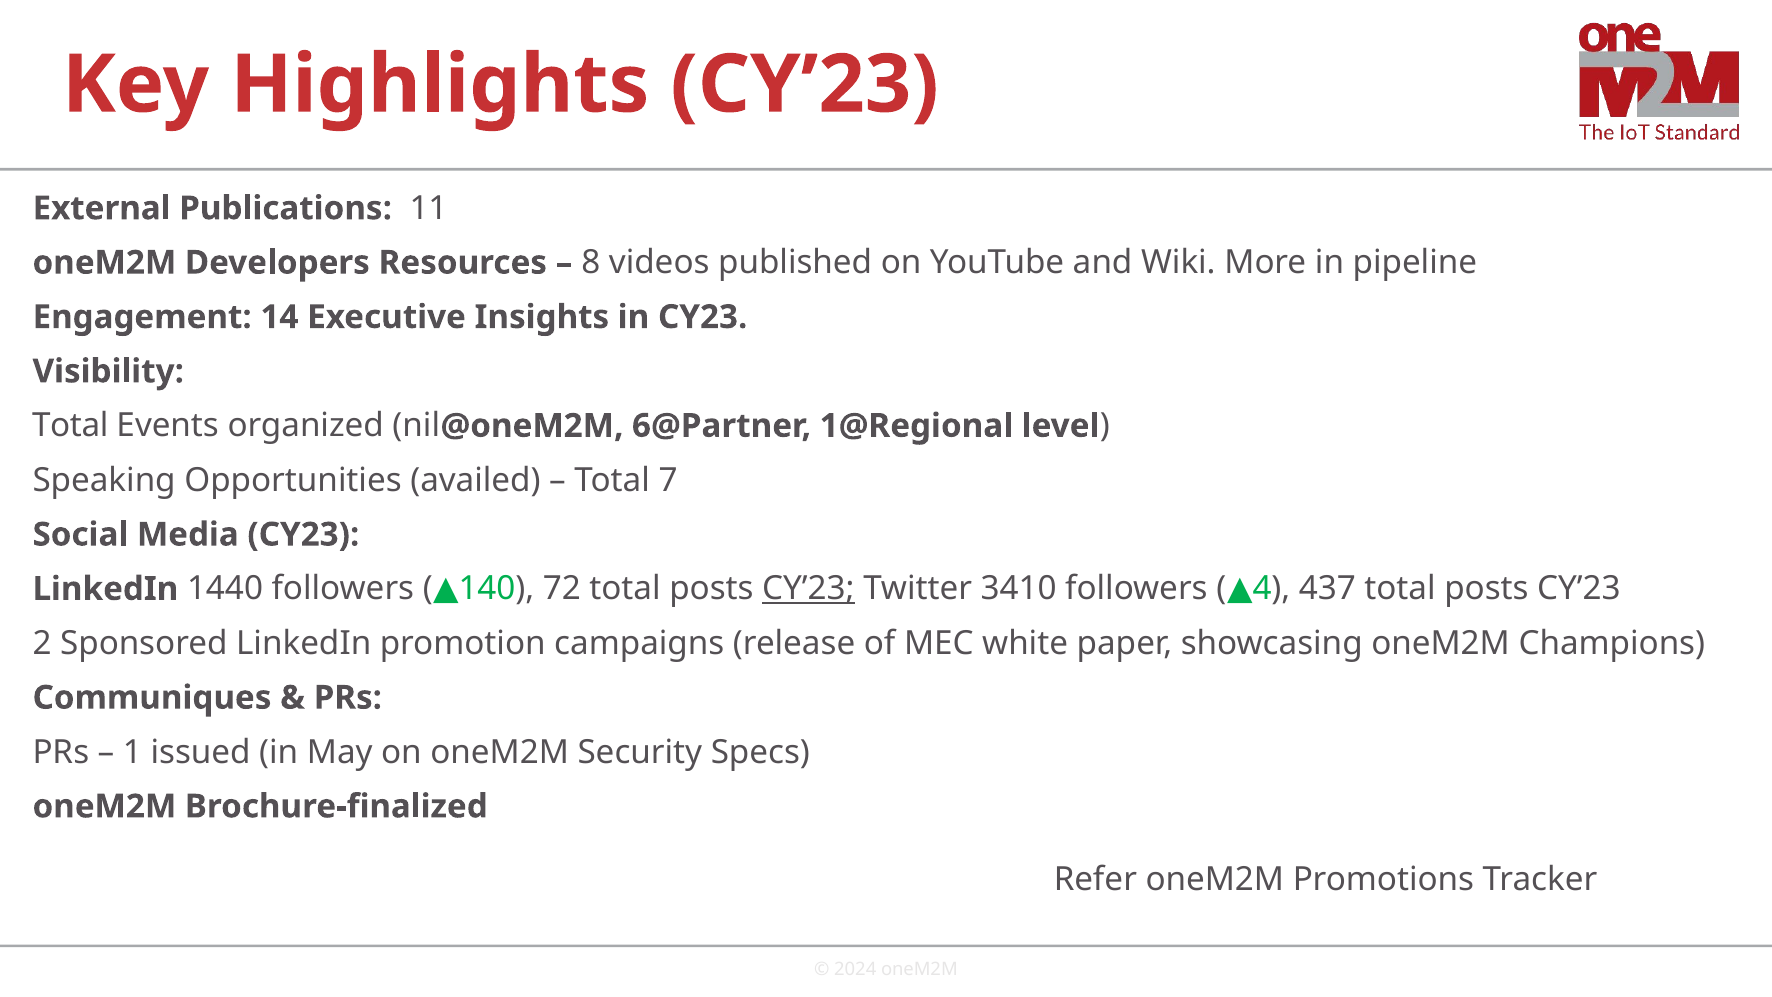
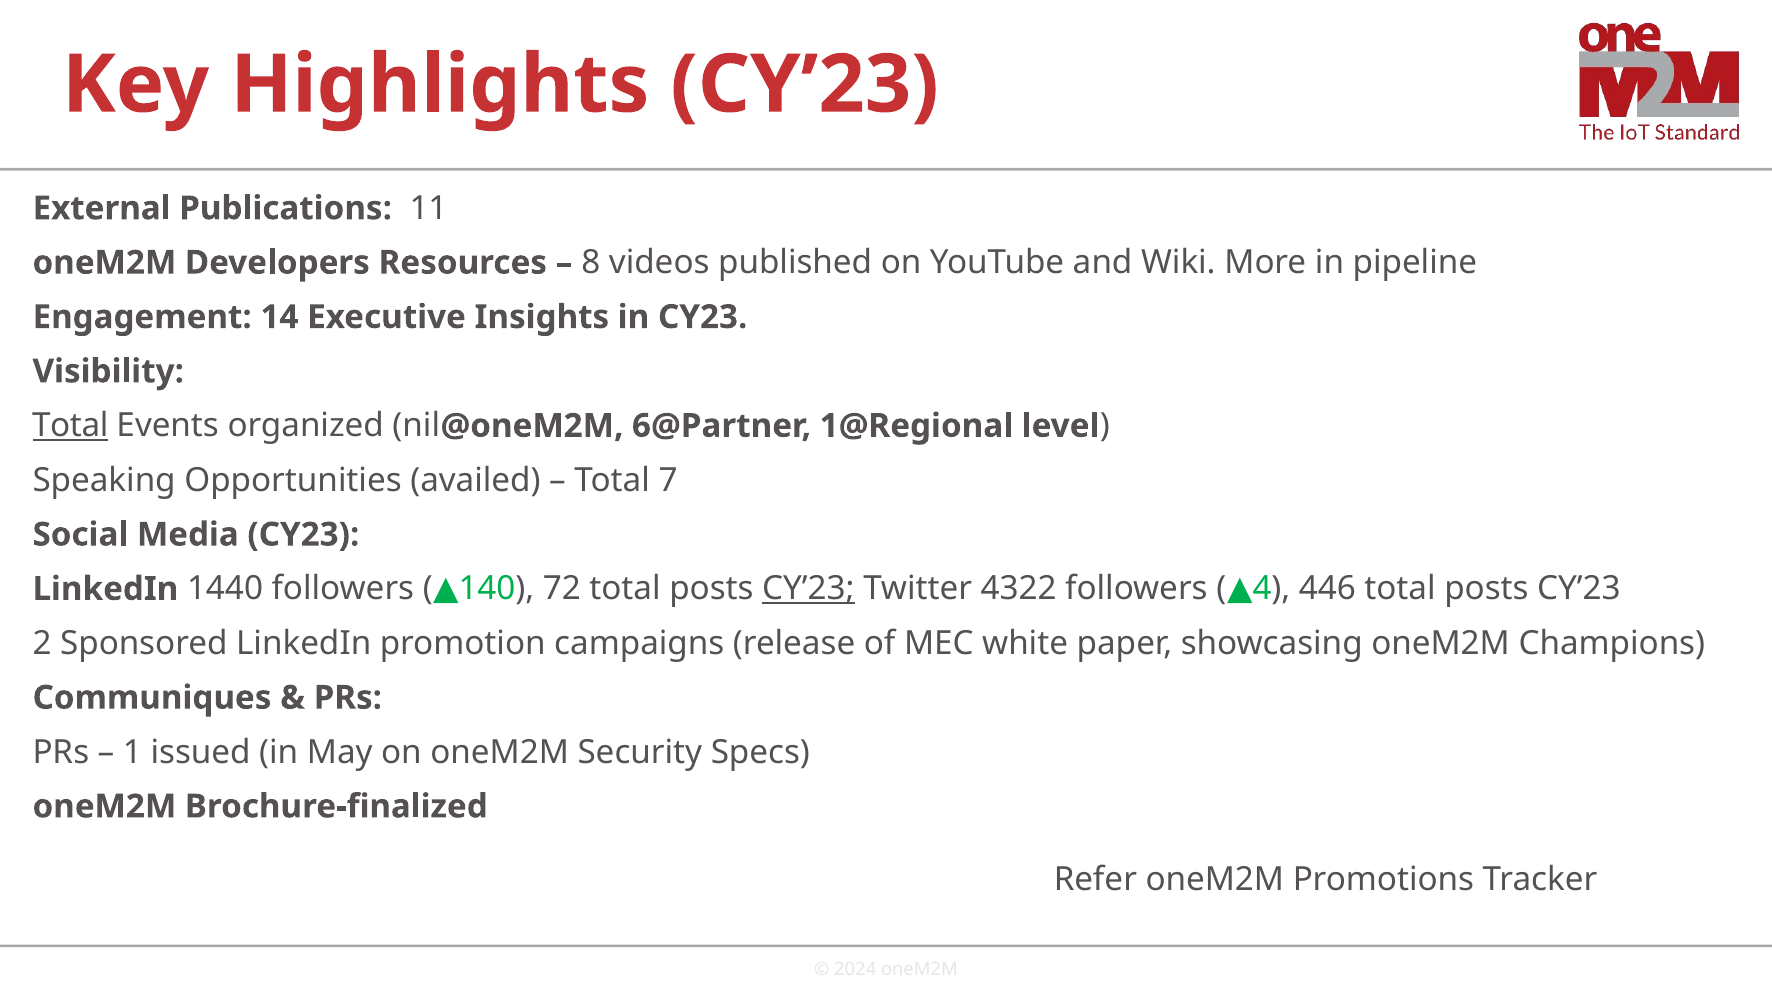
Total underline: none -> present (70, 426)
3410: 3410 -> 4322 (1019, 589)
437: 437 -> 446 (1327, 589)
